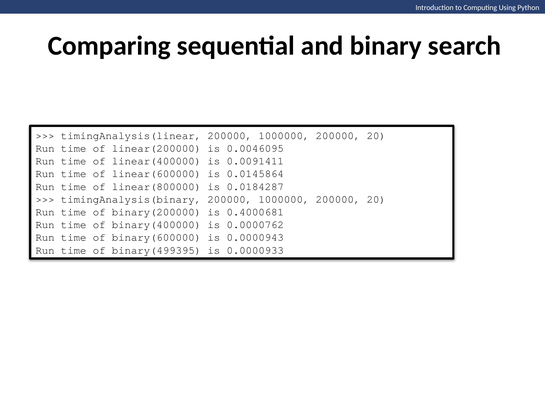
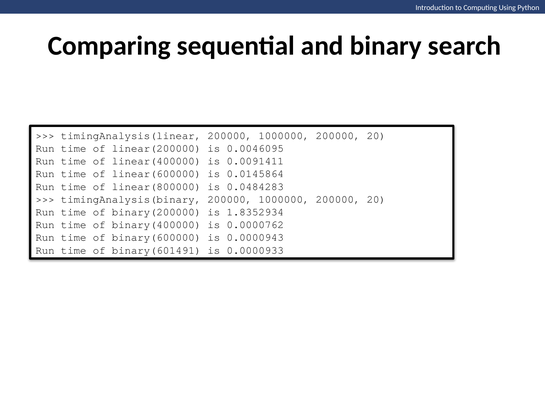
0.0184287: 0.0184287 -> 0.0484283 (255, 186)
0.4000681: 0.4000681 -> 1.8352934 (255, 212)
binary(499395: binary(499395 -> binary(601491 (157, 250)
